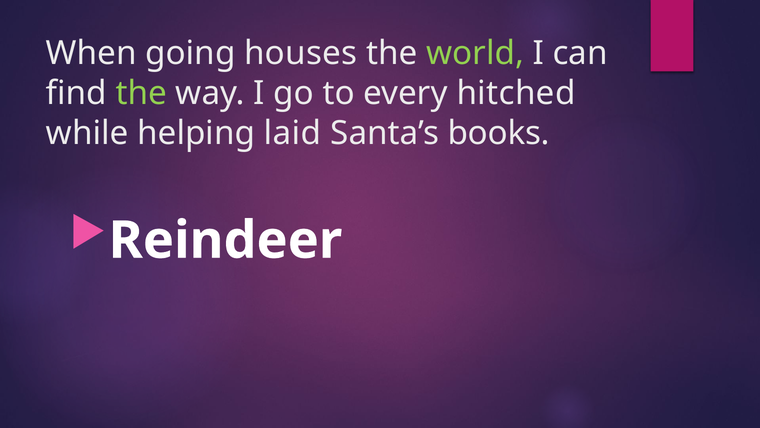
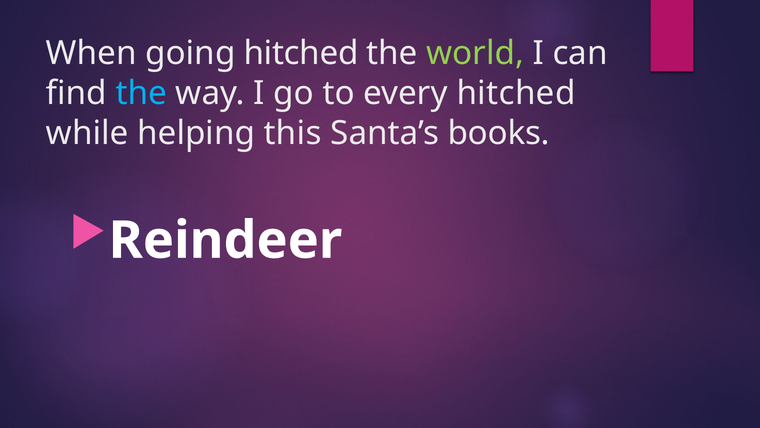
going houses: houses -> hitched (301, 53)
the colour: light green -> light blue (141, 93)
laid: laid -> this (293, 133)
